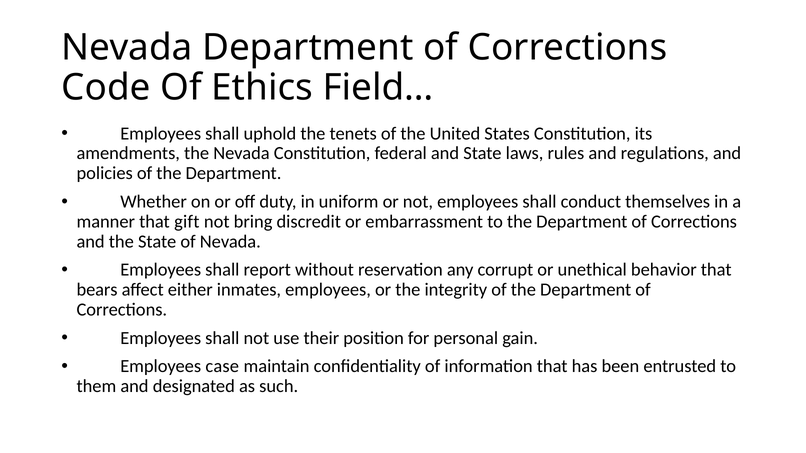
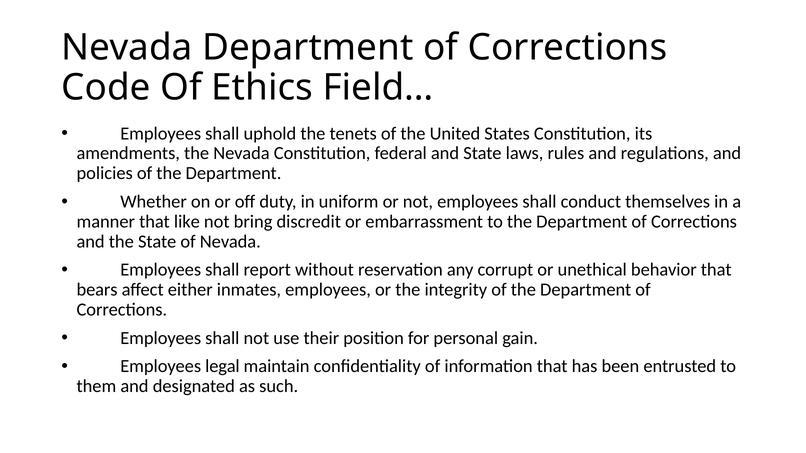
gift: gift -> like (187, 222)
case: case -> legal (222, 367)
